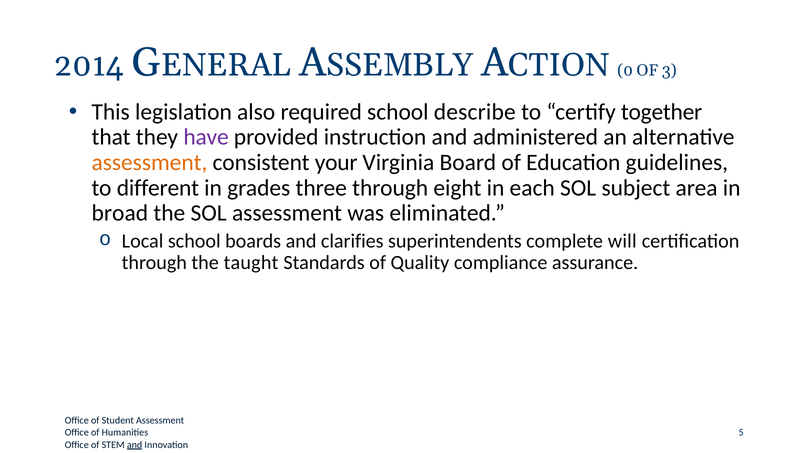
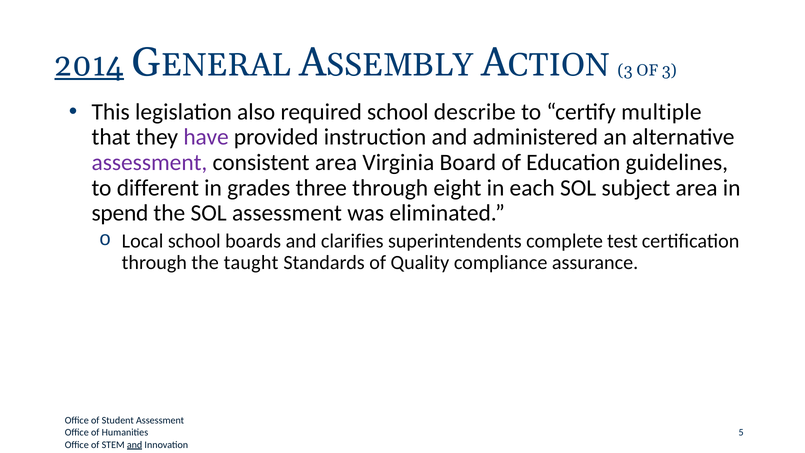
2014 underline: none -> present (89, 65)
0: 0 -> 3 (625, 70)
together: together -> multiple (661, 112)
assessment colour: orange -> purple (149, 162)
consistent your: your -> area (336, 162)
broad: broad -> spend (120, 213)
will: will -> test (622, 241)
